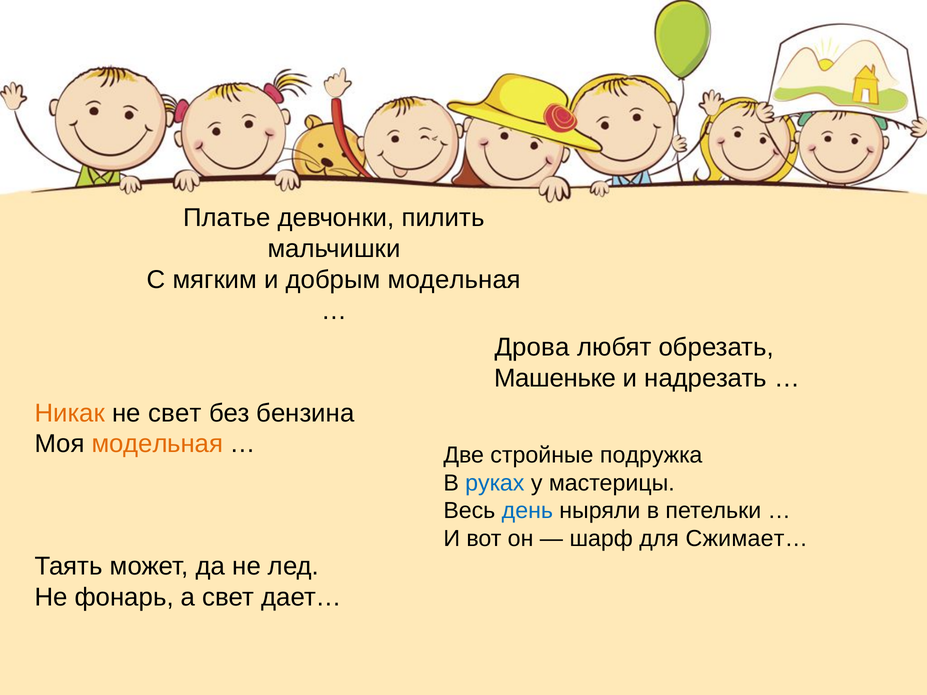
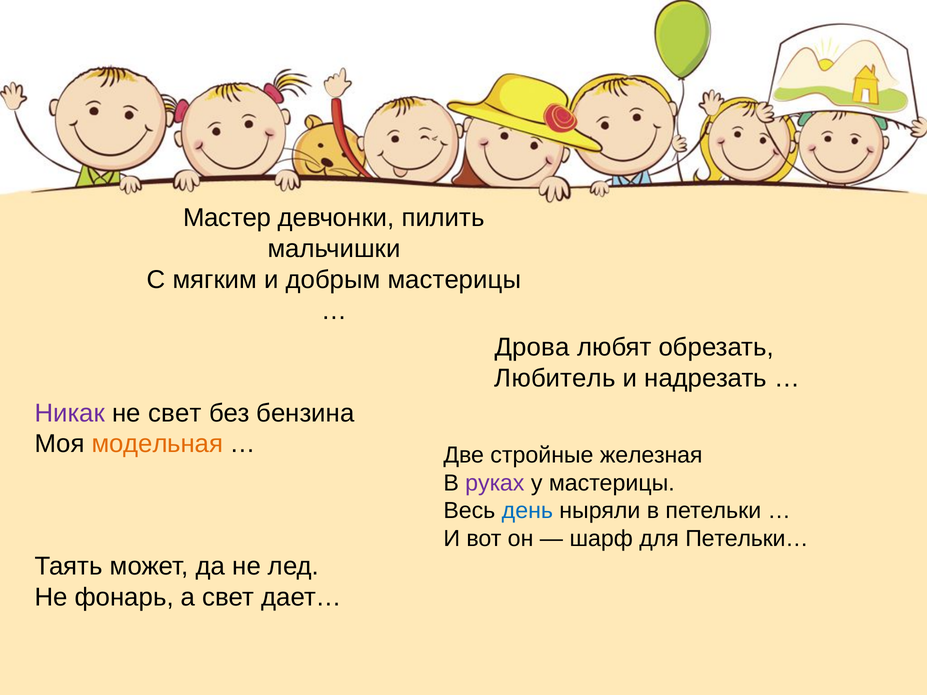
Платье: Платье -> Мастер (227, 218)
добрым модельная: модельная -> мастерицы (454, 280)
Машеньке: Машеньке -> Любитель (555, 378)
Никак colour: orange -> purple (70, 413)
подружка: подружка -> железная (651, 455)
руках colour: blue -> purple (495, 483)
Сжимает…: Сжимает… -> Петельки… (747, 539)
